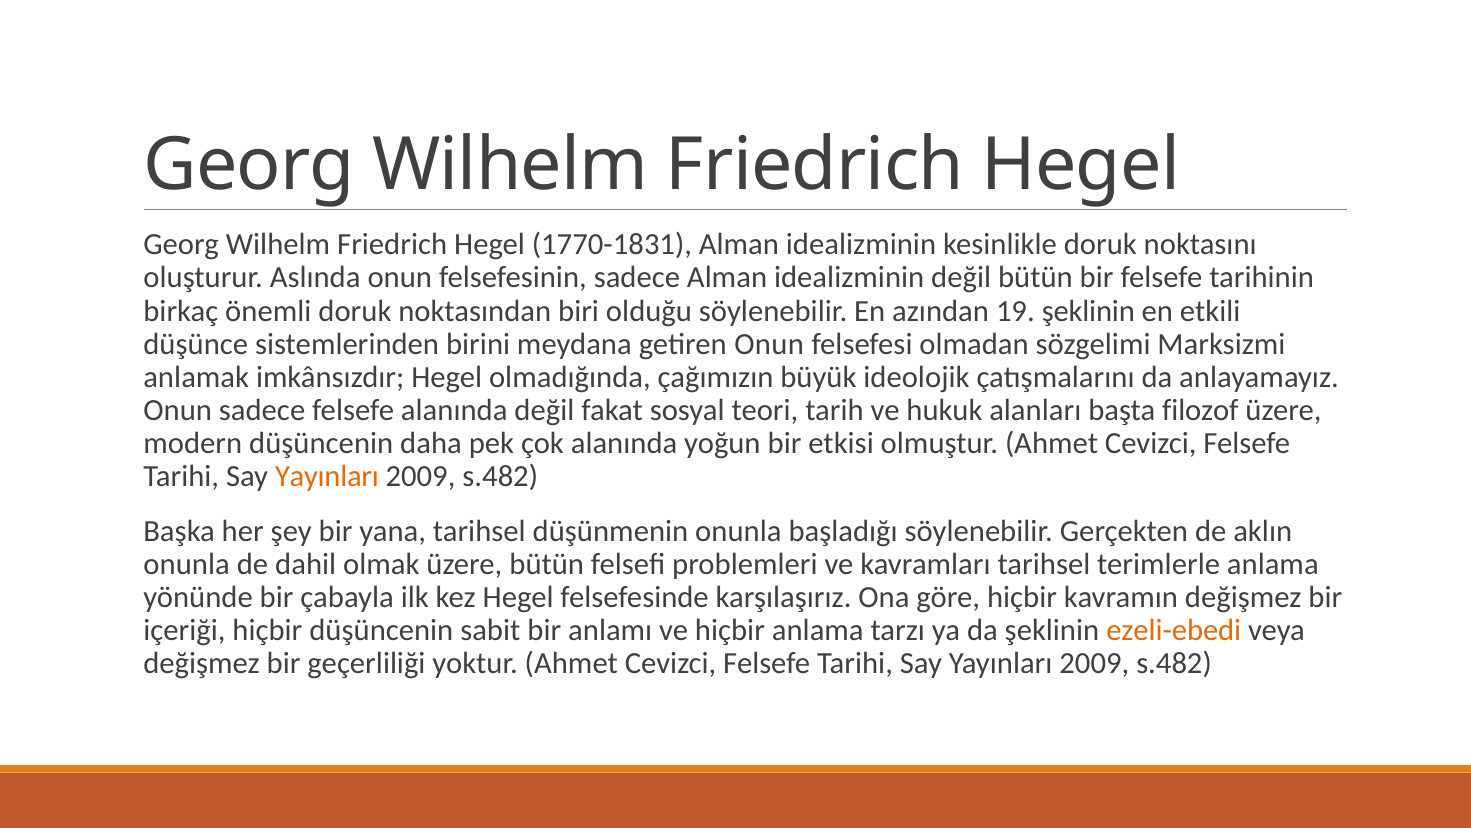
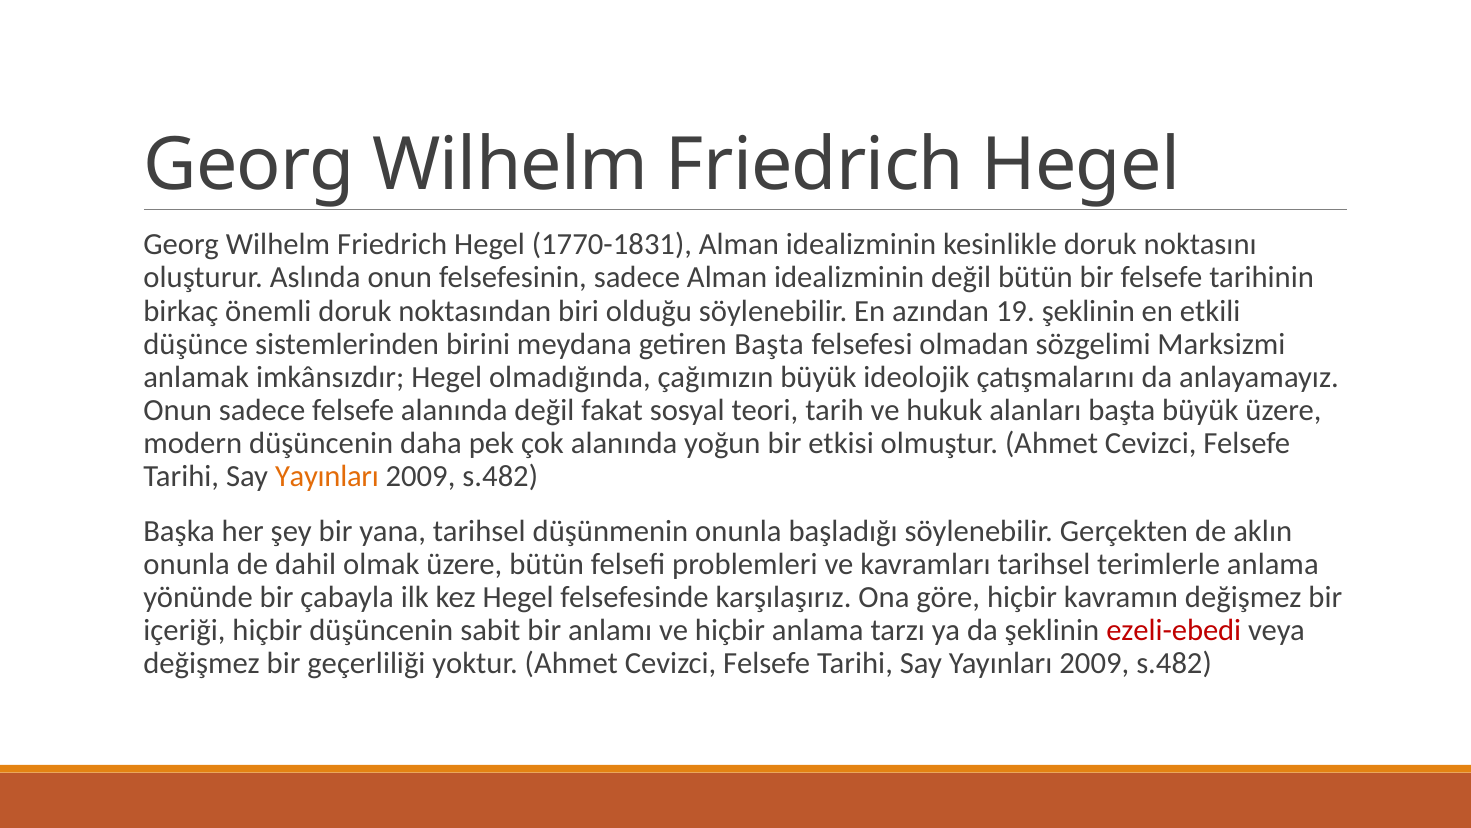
getiren Onun: Onun -> Başta (769, 344)
başta filozof: filozof -> büyük (1200, 410)
ezeli-ebedi colour: orange -> red (1174, 630)
